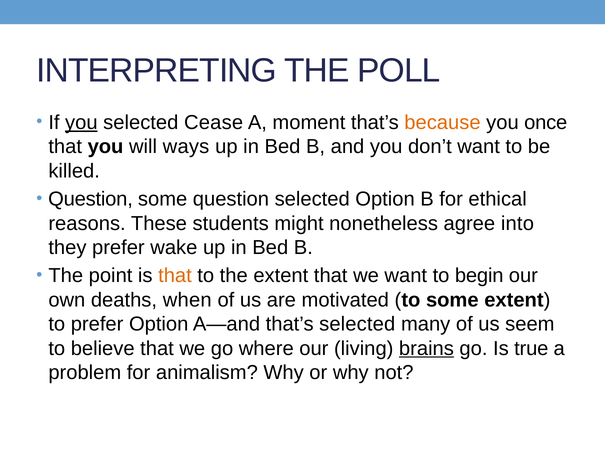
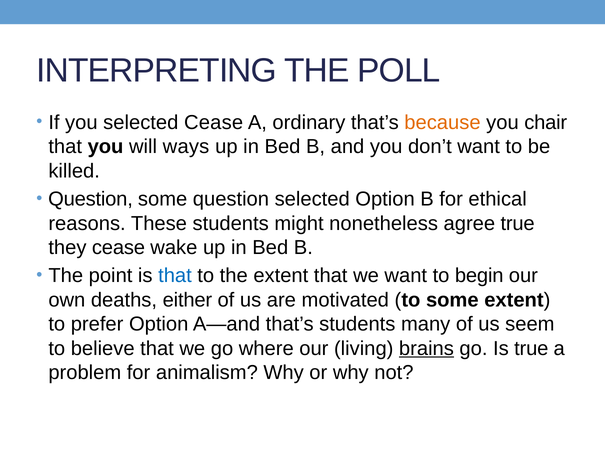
you underline: present -> none (81, 122)
moment: moment -> ordinary (309, 122)
once: once -> chair (546, 122)
agree into: into -> true (518, 223)
they prefer: prefer -> cease (118, 247)
that colour: orange -> blue (175, 276)
when: when -> either (187, 300)
that’s selected: selected -> students (357, 324)
